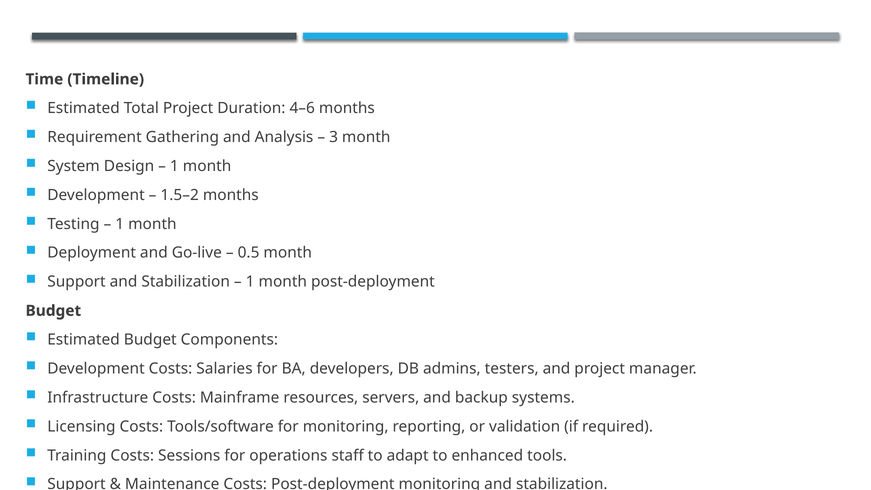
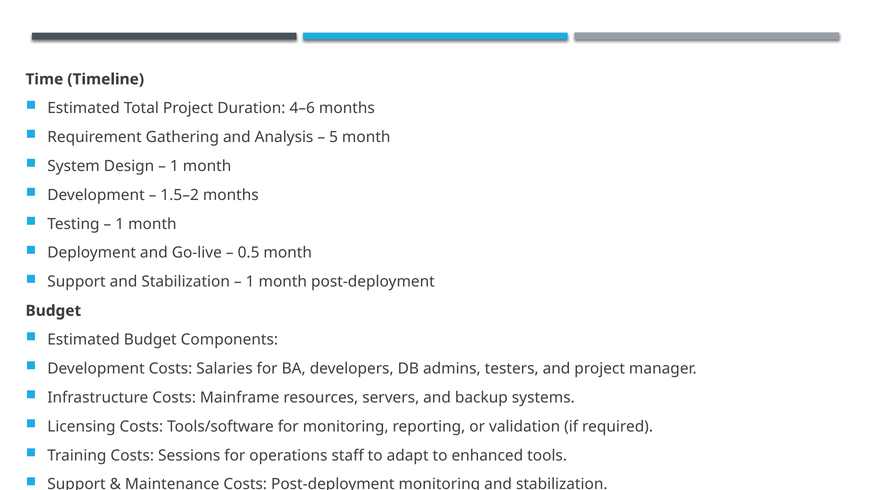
3: 3 -> 5 (334, 137)
